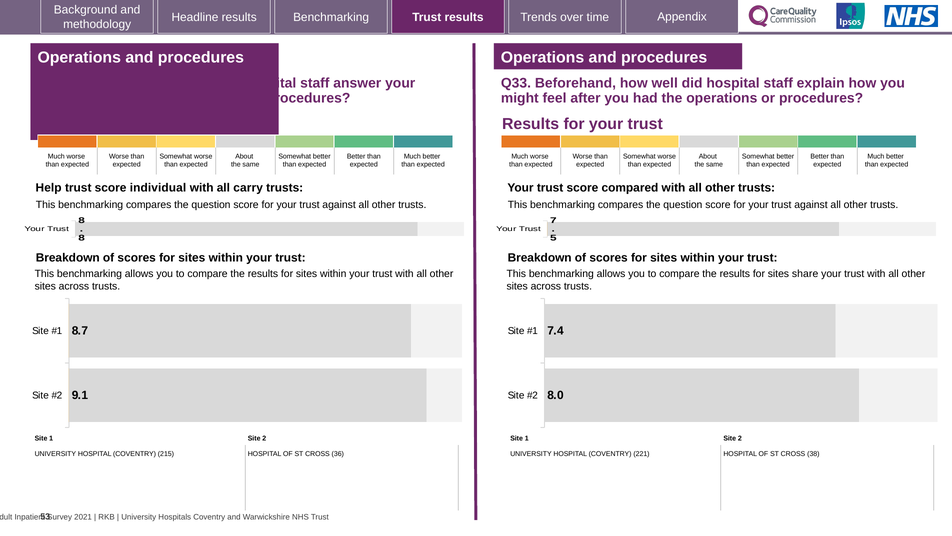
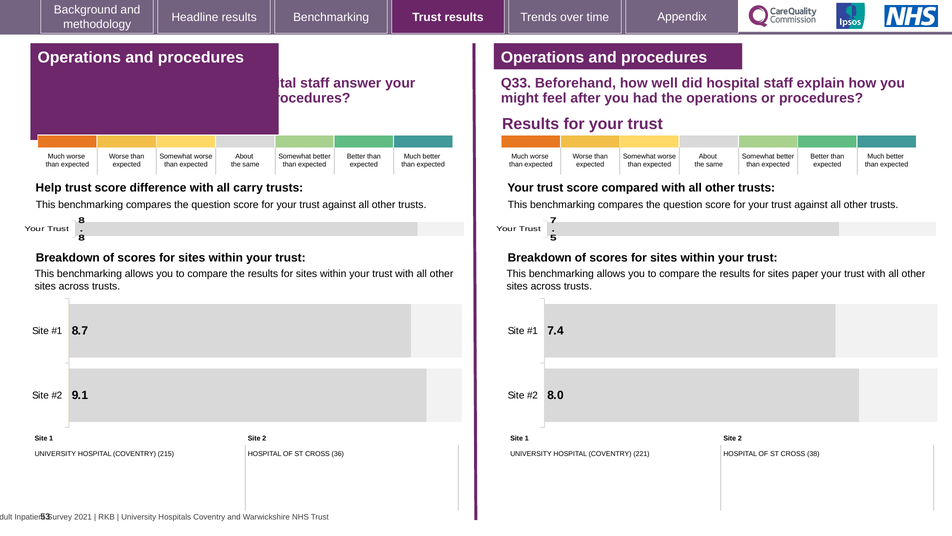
individual: individual -> difference (158, 188)
share: share -> paper (805, 274)
